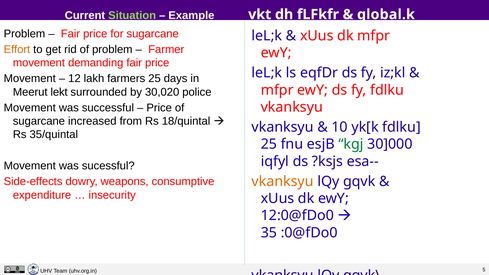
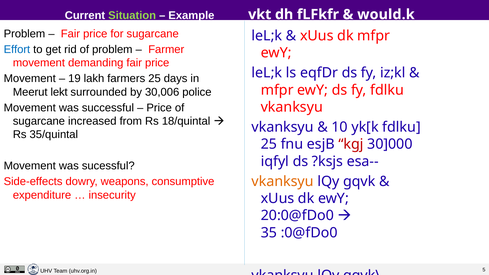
global.k: global.k -> would.k (386, 14)
Effort colour: orange -> blue (17, 49)
12: 12 -> 19 (74, 79)
30,020: 30,020 -> 30,006 (162, 92)
kgj colour: green -> red (351, 144)
12:0@fDo0: 12:0@fDo0 -> 20:0@fDo0 (297, 216)
